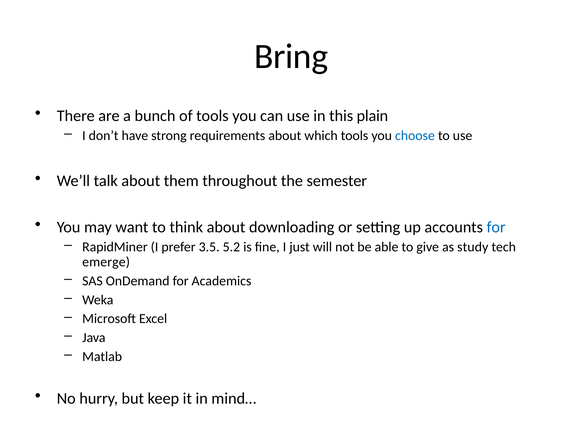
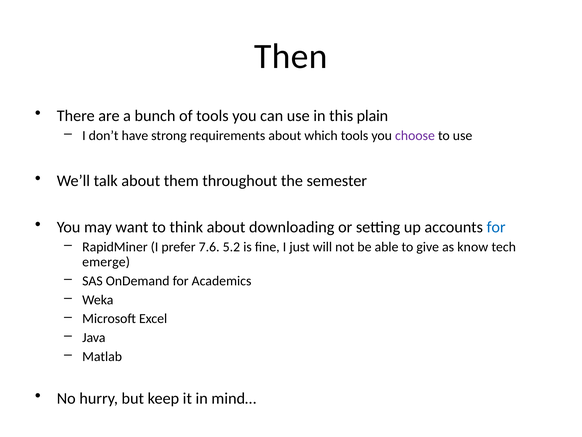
Bring: Bring -> Then (291, 56)
choose colour: blue -> purple (415, 136)
3.5: 3.5 -> 7.6 (209, 247)
study: study -> know (473, 247)
